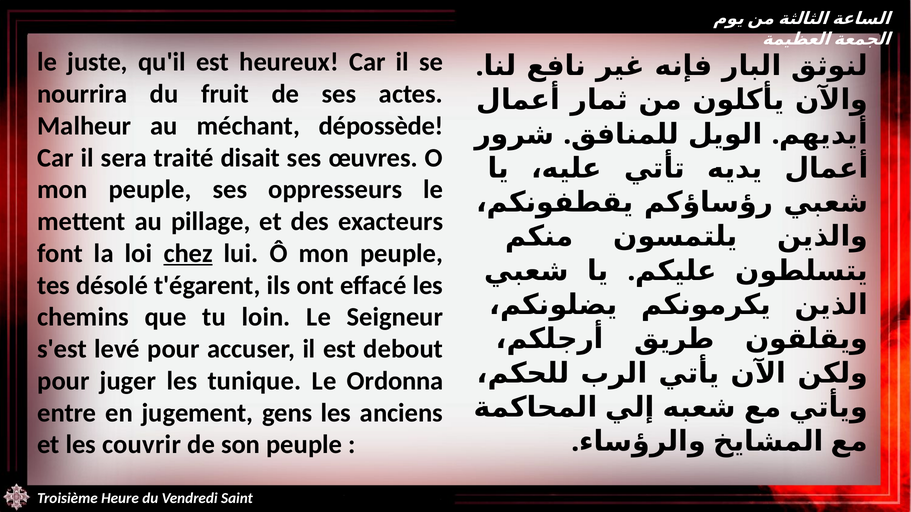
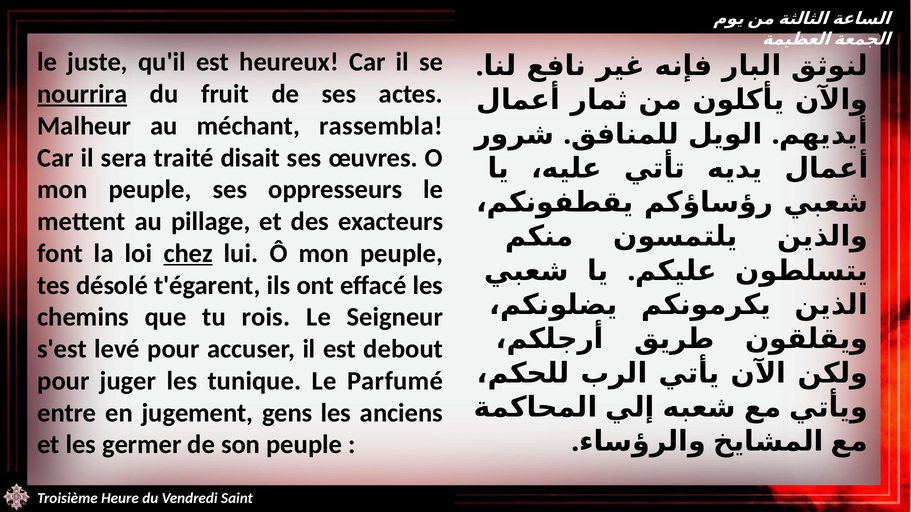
nourrira underline: none -> present (82, 94)
dépossède: dépossède -> rassembla (381, 126)
loin: loin -> rois (266, 317)
Ordonna: Ordonna -> Parfumé (395, 381)
couvrir: couvrir -> germer (142, 445)
